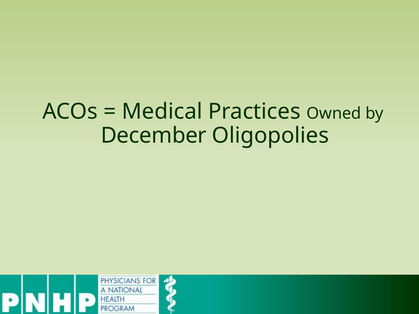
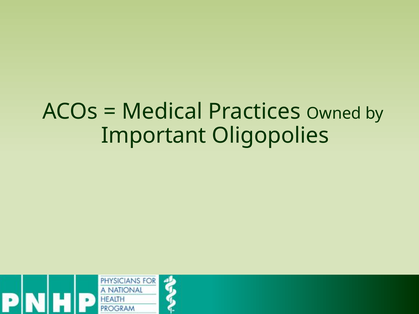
December: December -> Important (154, 136)
